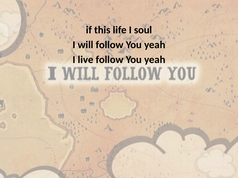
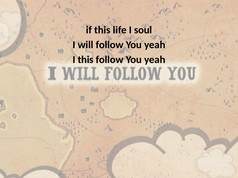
I live: live -> this (86, 60)
